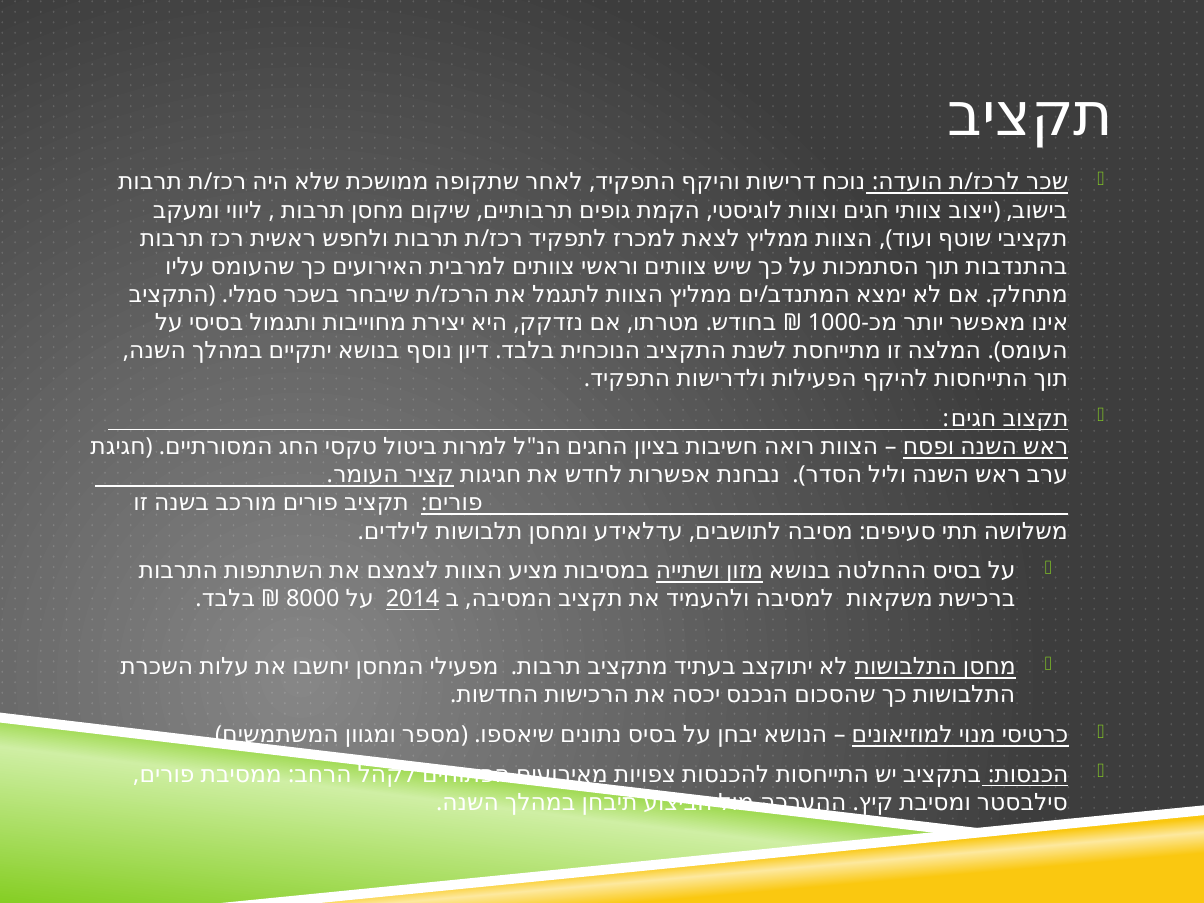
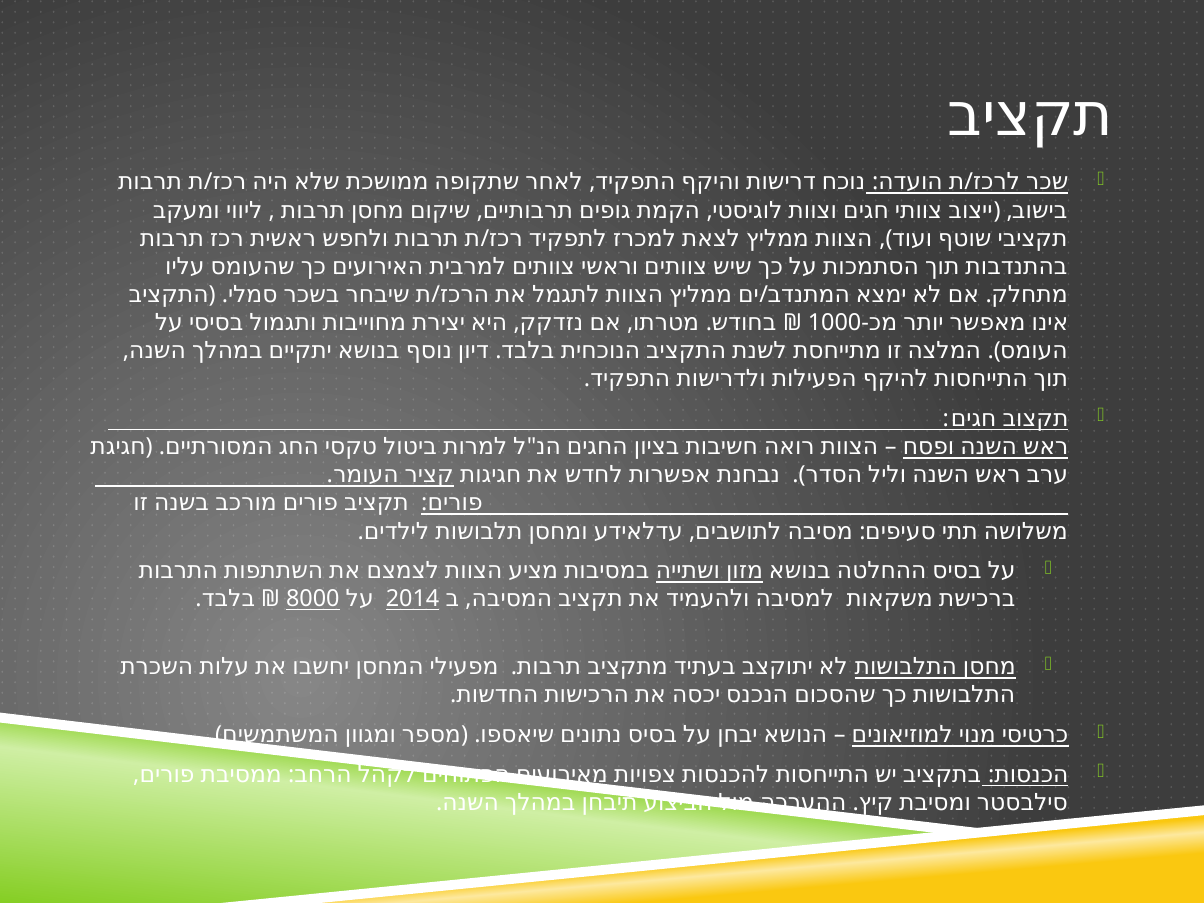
8000 underline: none -> present (313, 599)
